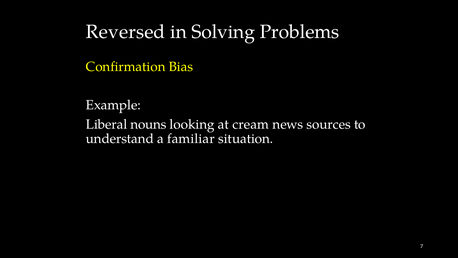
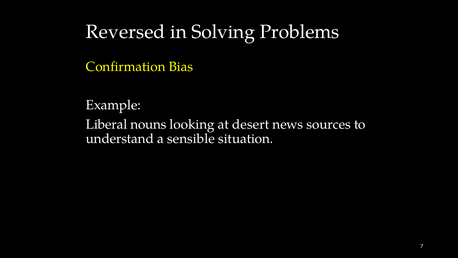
cream: cream -> desert (251, 124)
familiar: familiar -> sensible (191, 139)
